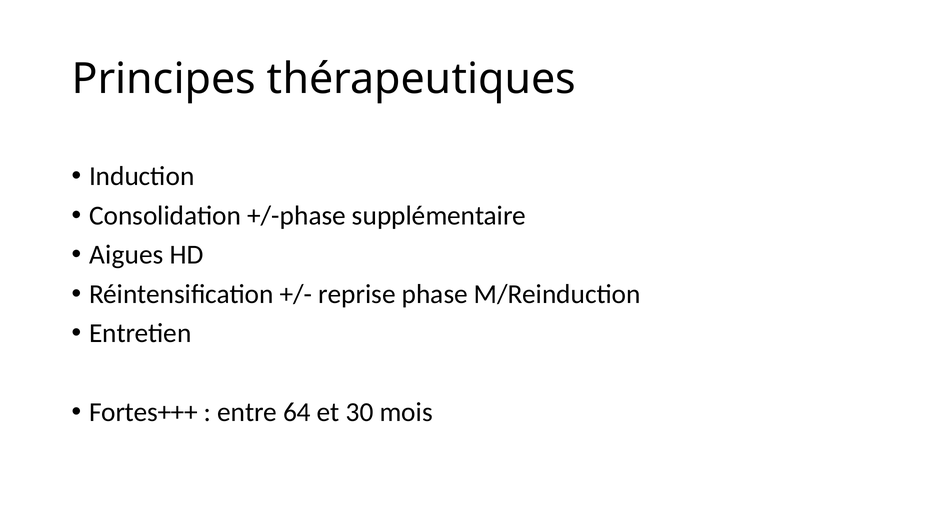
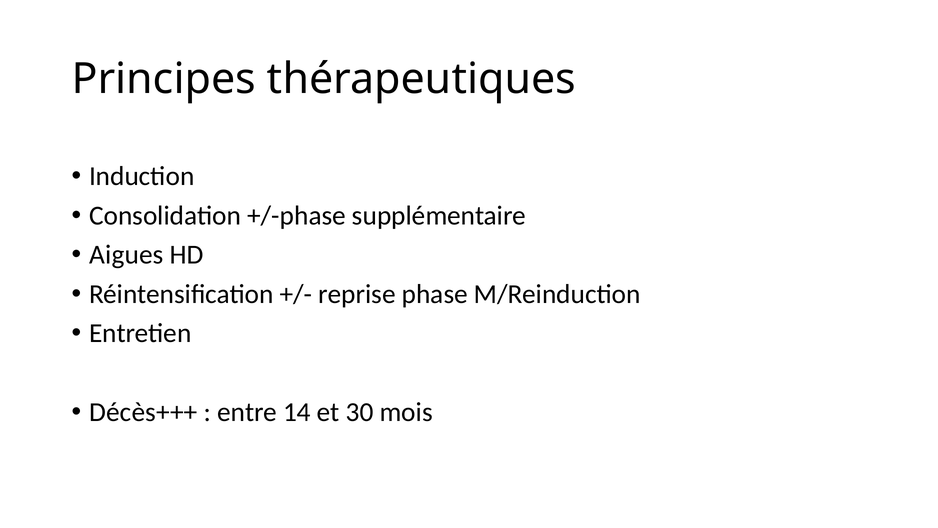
Fortes+++: Fortes+++ -> Décès+++ (143, 412)
64: 64 -> 14 (297, 412)
